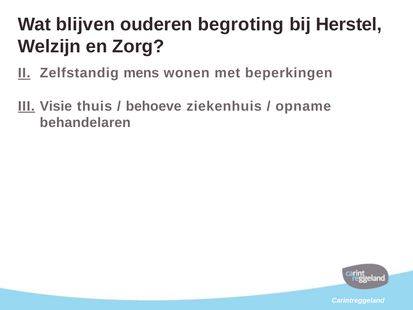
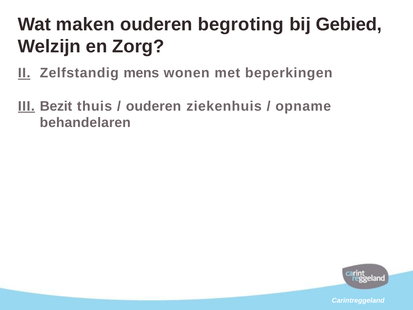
blijven: blijven -> maken (85, 24)
Herstel: Herstel -> Gebied (349, 24)
Visie: Visie -> Bezit (56, 106)
behoeve: behoeve -> ouderen (154, 106)
